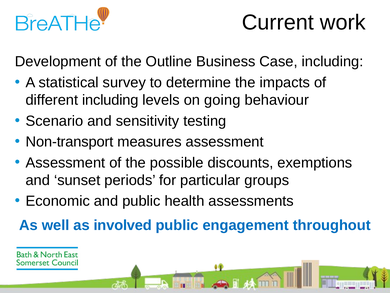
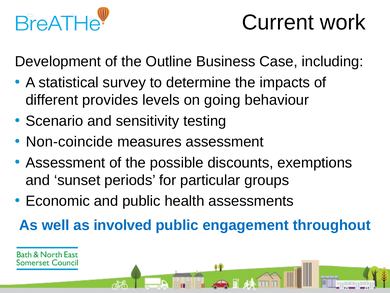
different including: including -> provides (110, 100)
Non-transport: Non-transport -> Non-coincide (69, 142)
